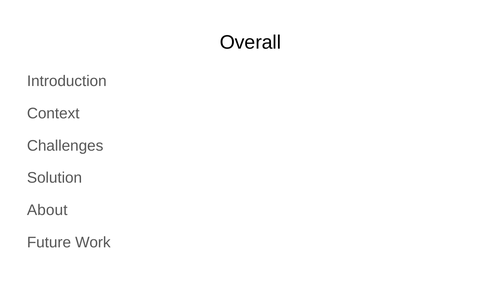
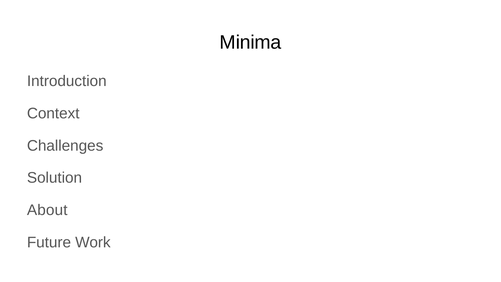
Overall: Overall -> Minima (251, 42)
